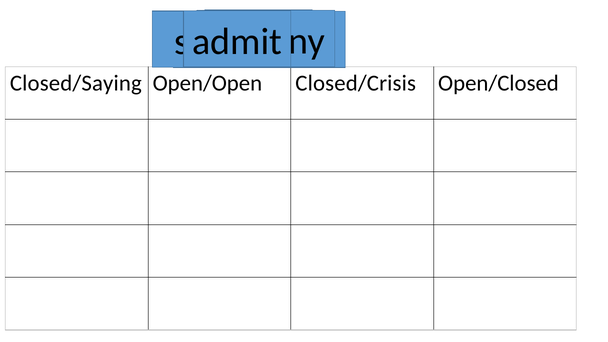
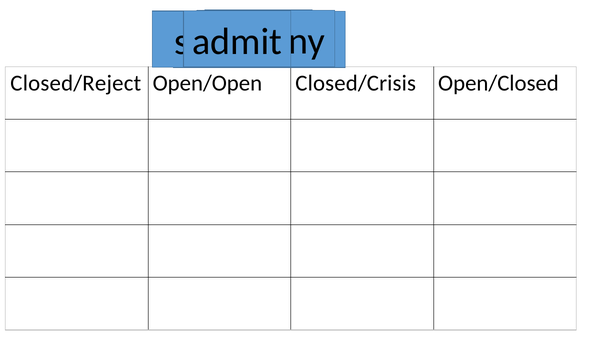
Closed/Saying: Closed/Saying -> Closed/Reject (76, 83)
